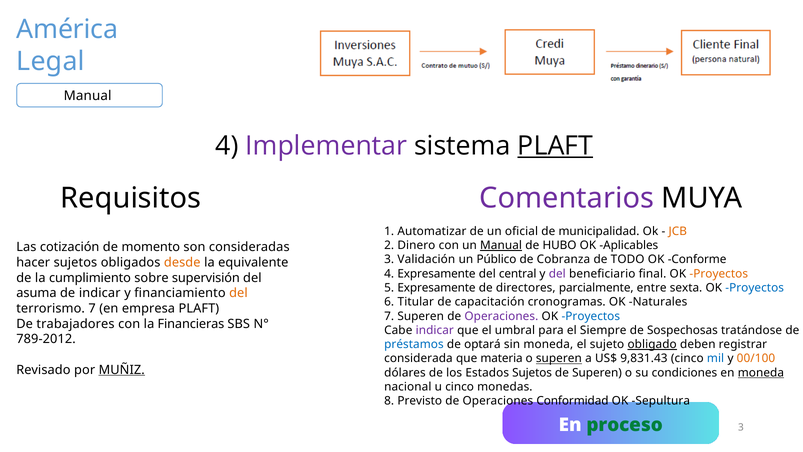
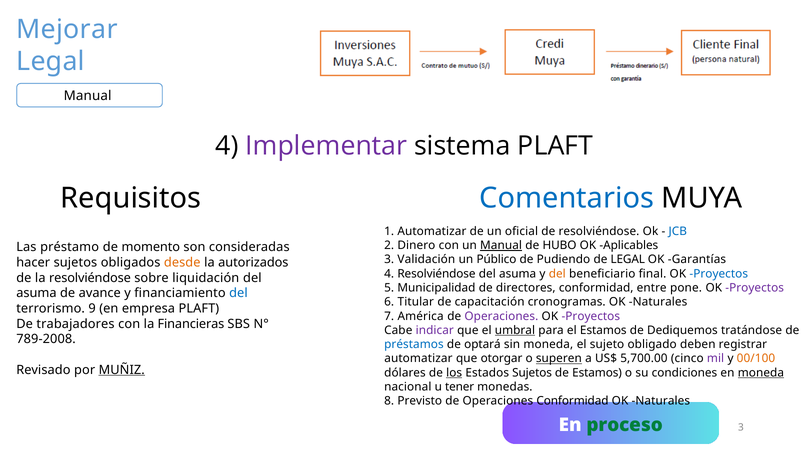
América: América -> Mejorar (67, 29)
PLAFT underline: present -> none (555, 146)
Comentarios colour: purple -> blue (567, 198)
de municipalidad: municipalidad -> resolviéndose (599, 231)
JCB colour: orange -> blue (678, 231)
cotización: cotización -> préstamo (70, 247)
Cobranza: Cobranza -> Pudiendo (563, 259)
de TODO: TODO -> LEGAL (628, 259)
Conforme: Conforme -> Garantías (697, 259)
equivalente: equivalente -> autorizados (253, 262)
4 Expresamente: Expresamente -> Resolviéndose (436, 274)
central: central -> asuma (518, 274)
del colour: purple -> orange (557, 274)
Proyectos colour: orange -> blue (719, 274)
la cumplimiento: cumplimiento -> resolviéndose (90, 278)
supervisión: supervisión -> liquidación (206, 278)
5 Expresamente: Expresamente -> Municipalidad (436, 288)
directores parcialmente: parcialmente -> conformidad (596, 288)
sexta: sexta -> pone (686, 288)
Proyectos colour: blue -> purple (755, 288)
de indicar: indicar -> avance (100, 293)
del colour: orange -> blue (238, 293)
terrorismo 7: 7 -> 9 (92, 308)
7 Superen: Superen -> América (421, 316)
Proyectos colour: blue -> purple (591, 316)
umbral underline: none -> present (515, 330)
el Siempre: Siempre -> Estamos (603, 330)
Sospechosas: Sospechosas -> Dediquemos (682, 330)
789-2012: 789-2012 -> 789-2008 (46, 339)
obligado underline: present -> none (652, 344)
considerada: considerada -> automatizar (418, 358)
materia: materia -> otorgar (502, 358)
9,831.43: 9,831.43 -> 5,700.00 (644, 358)
mil colour: blue -> purple (716, 358)
los underline: none -> present (454, 372)
de Superen: Superen -> Estamos (597, 372)
u cinco: cinco -> tener (460, 387)
Sepultura: Sepultura -> Naturales (661, 401)
